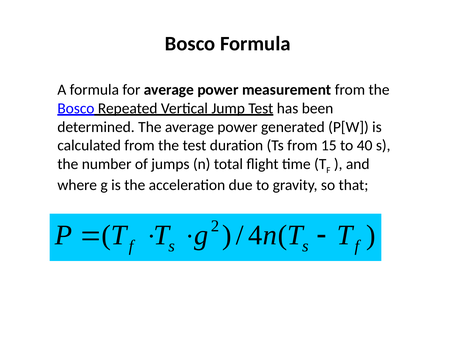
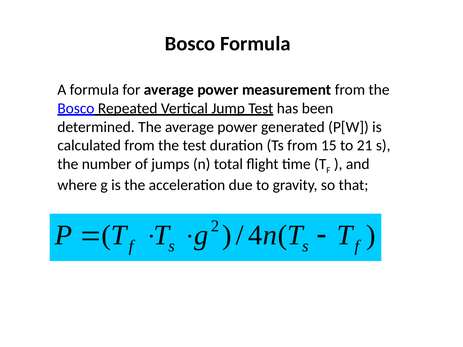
40: 40 -> 21 (365, 146)
